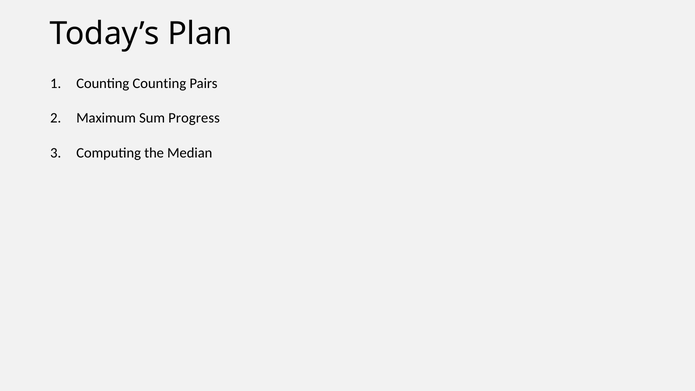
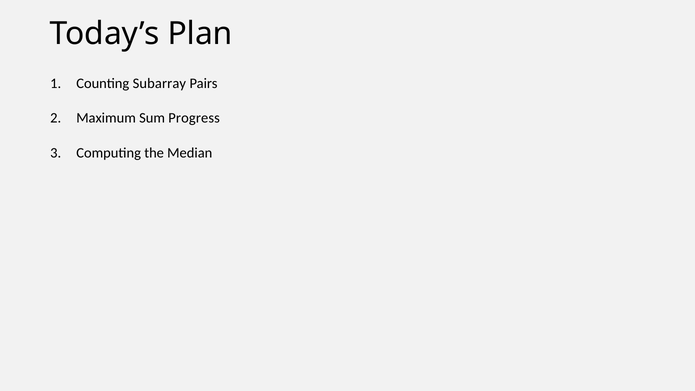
Counting Counting: Counting -> Subarray (159, 83)
